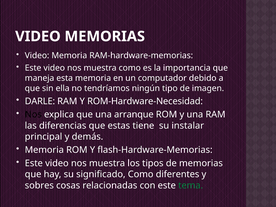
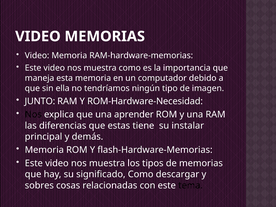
DARLE: DARLE -> JUNTO (40, 101)
arranque: arranque -> aprender (134, 115)
diferentes: diferentes -> descargar (178, 174)
tema colour: green -> black (191, 185)
